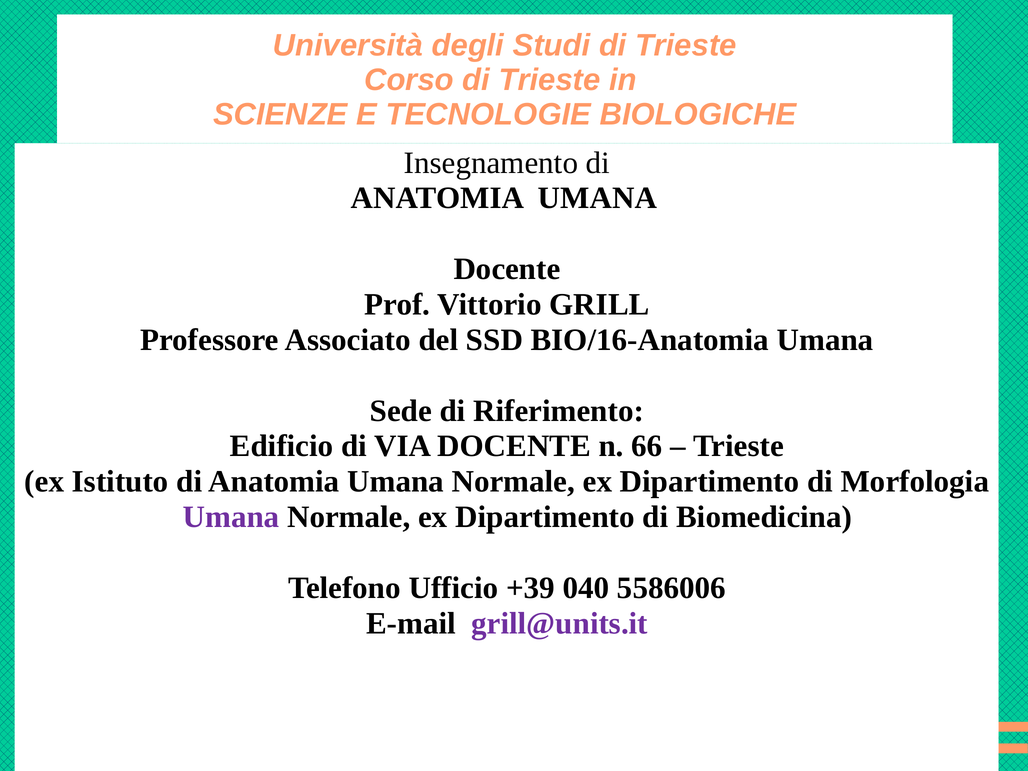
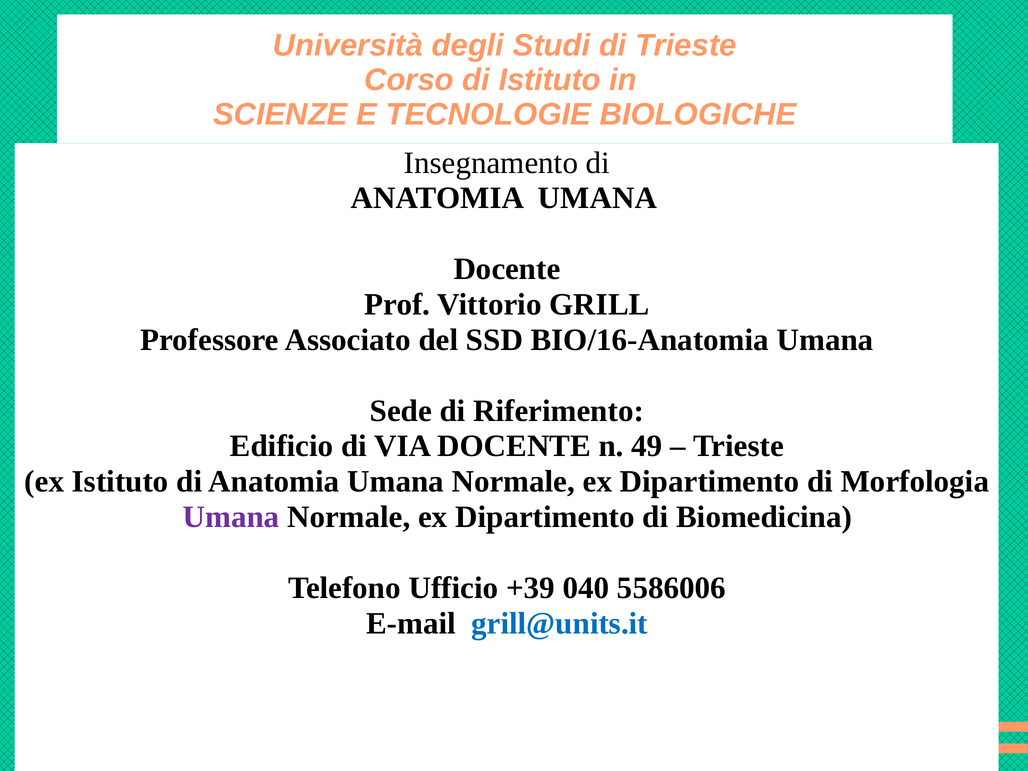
Corso di Trieste: Trieste -> Istituto (550, 80)
66: 66 -> 49 (647, 446)
grill@units.it colour: purple -> blue (560, 623)
